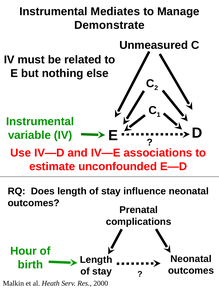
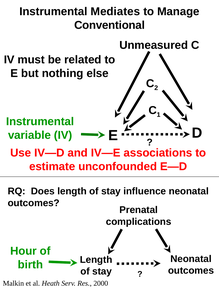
Demonstrate: Demonstrate -> Conventional (110, 25)
